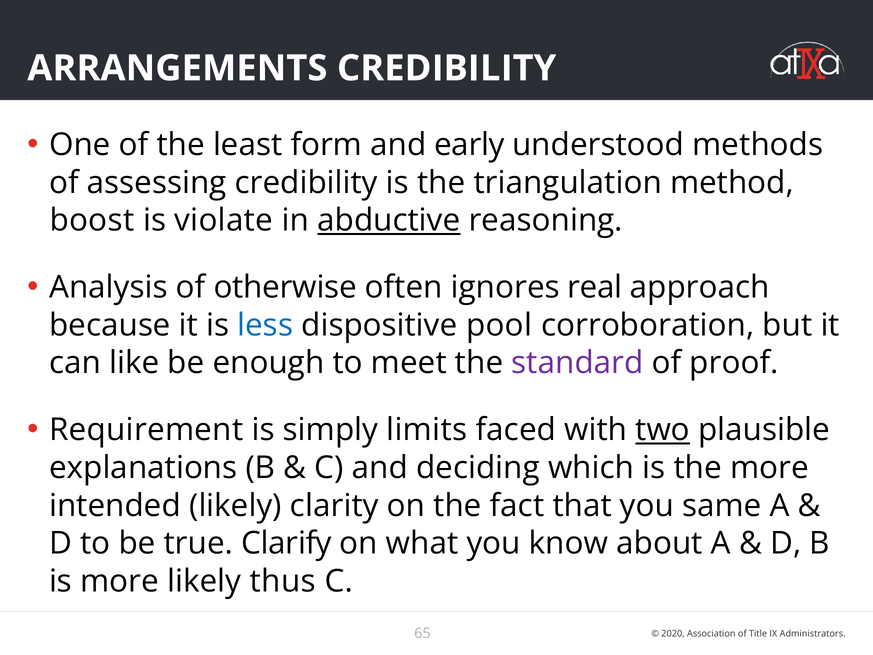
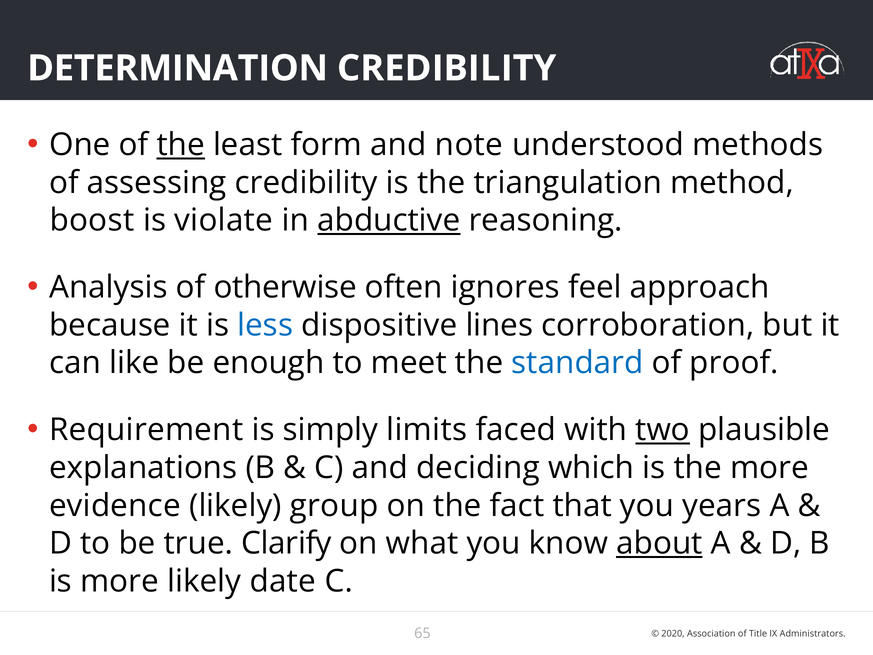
ARRANGEMENTS: ARRANGEMENTS -> DETERMINATION (178, 68)
the underline: none -> present (181, 145)
early: early -> note (469, 145)
real: real -> feel (595, 287)
pool: pool -> lines (499, 325)
standard colour: purple -> blue (577, 363)
intended: intended -> evidence (115, 505)
clarity: clarity -> group (334, 505)
same: same -> years (722, 505)
about underline: none -> present (659, 543)
thus: thus -> date (283, 581)
